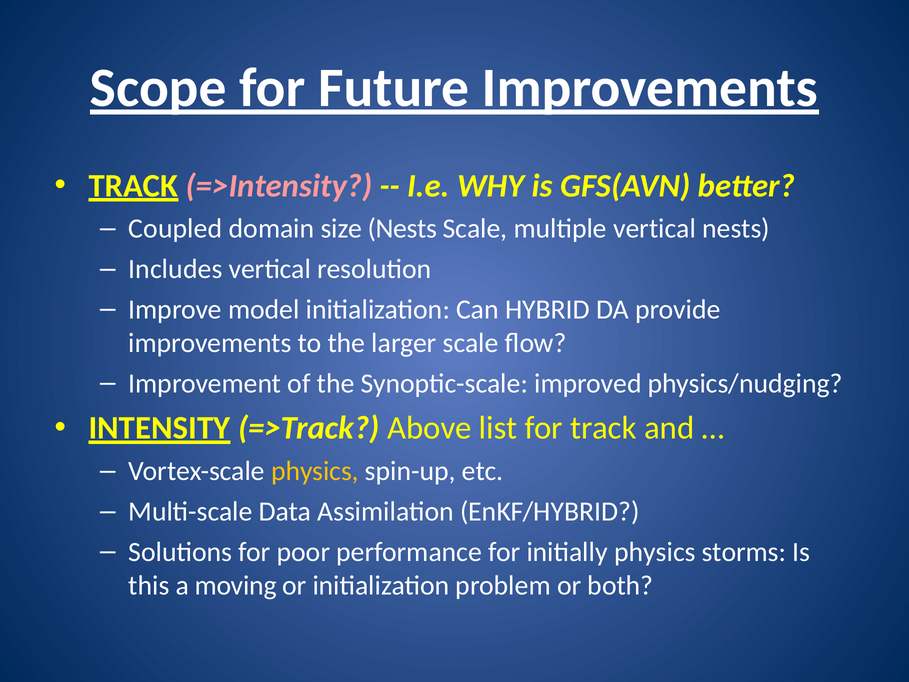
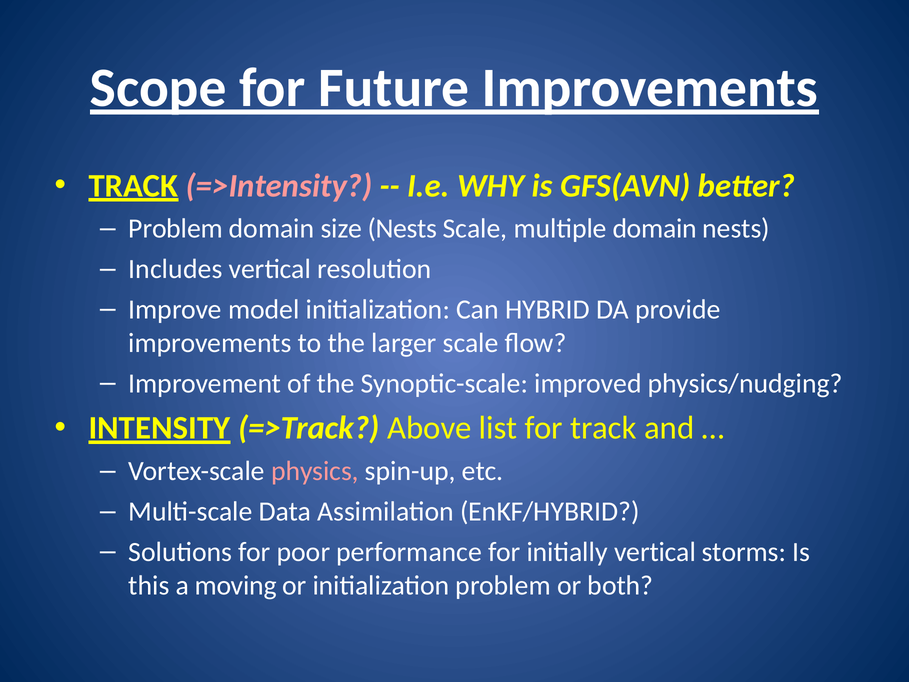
Coupled: Coupled -> Problem (176, 229)
multiple vertical: vertical -> domain (655, 229)
physics colour: yellow -> pink (315, 471)
initially physics: physics -> vertical (655, 552)
